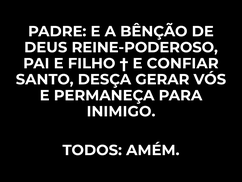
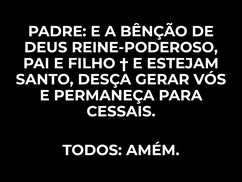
CONFIAR: CONFIAR -> ESTEJAM (183, 63)
INIMIGO: INIMIGO -> CESSAIS (121, 111)
